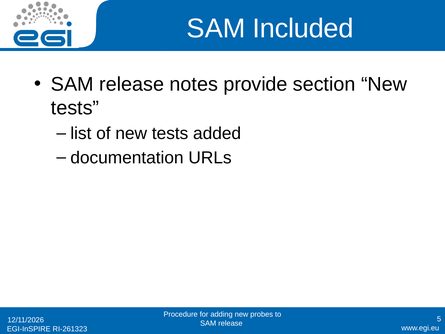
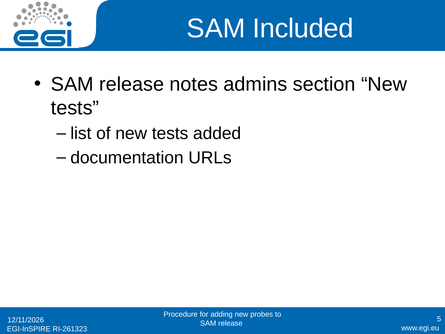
provide: provide -> admins (255, 84)
